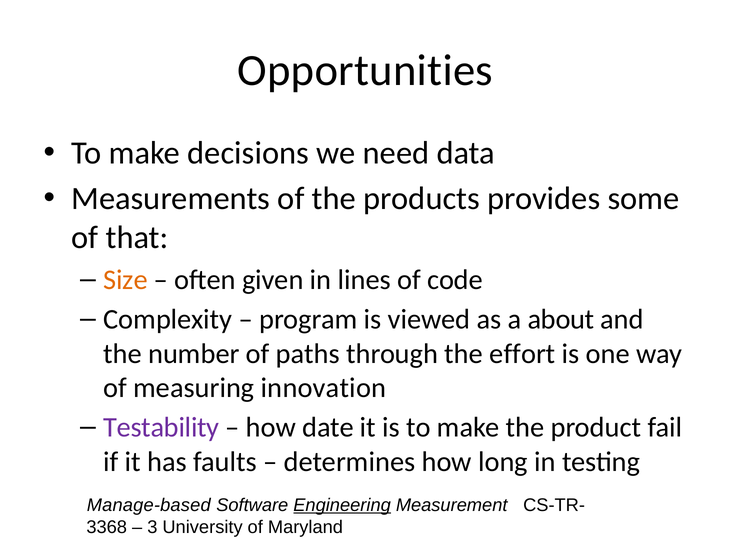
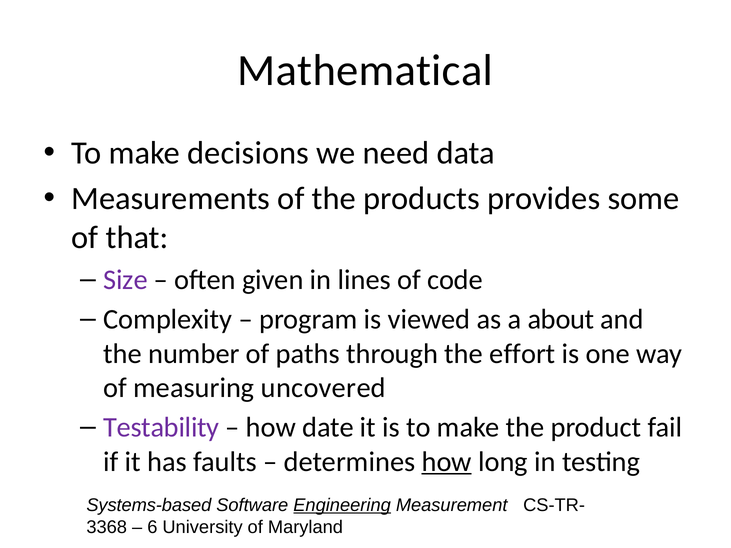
Opportunities: Opportunities -> Mathematical (365, 71)
Size colour: orange -> purple (125, 280)
innovation: innovation -> uncovered (323, 388)
how underline: none -> present (447, 462)
Manage-based: Manage-based -> Systems-based (149, 506)
3: 3 -> 6 (152, 527)
